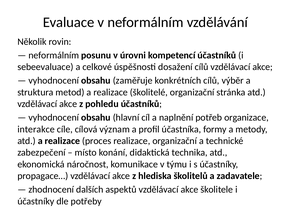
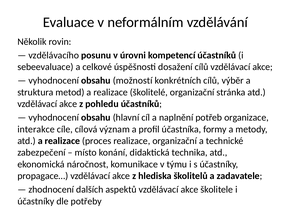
neformálním: neformálním -> vzdělávacího (54, 55)
zaměřuje: zaměřuje -> možností (133, 80)
